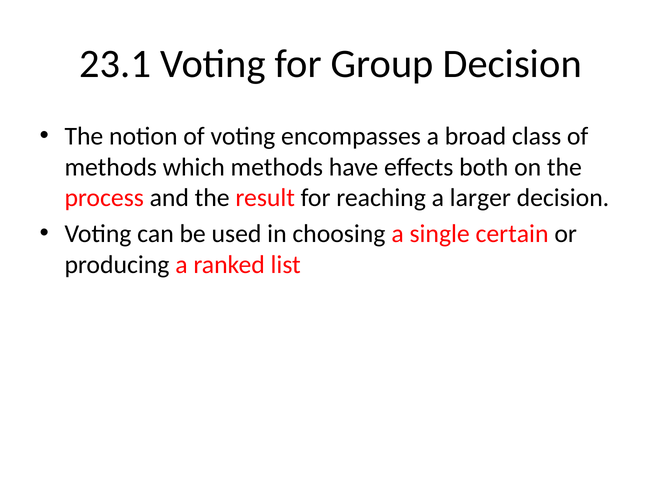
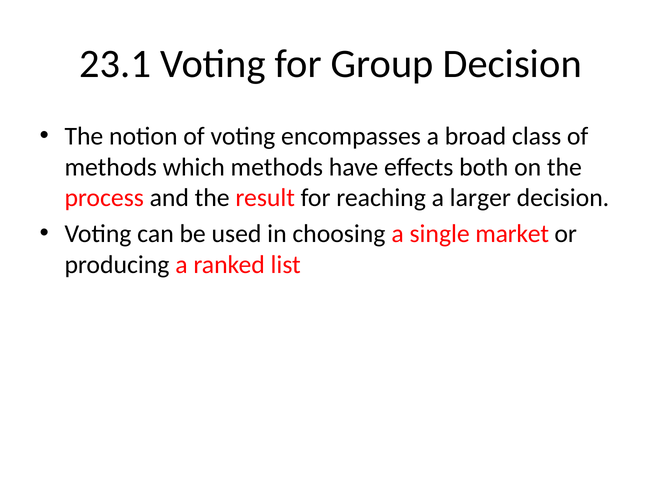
certain: certain -> market (512, 234)
